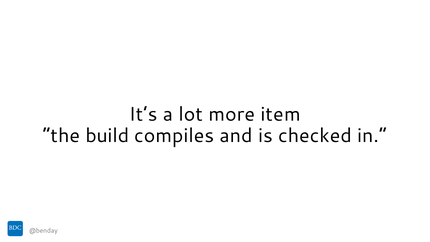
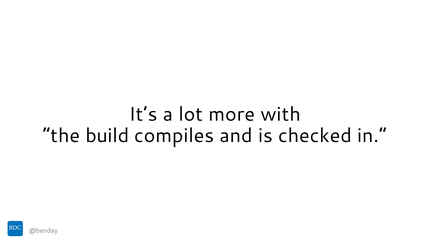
item: item -> with (281, 114)
